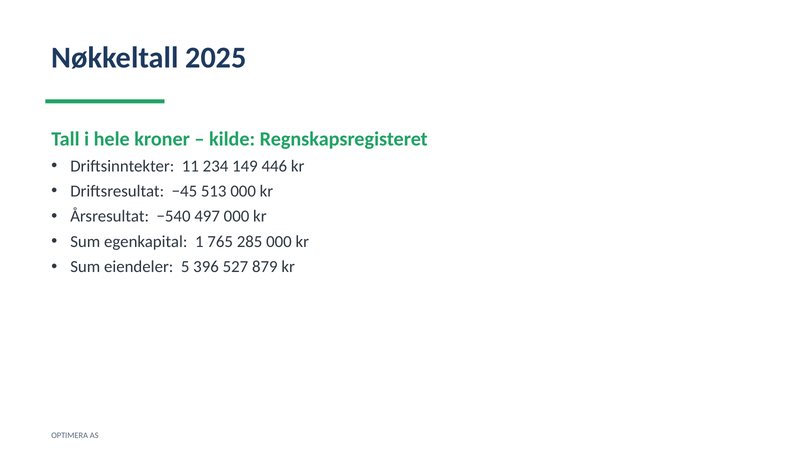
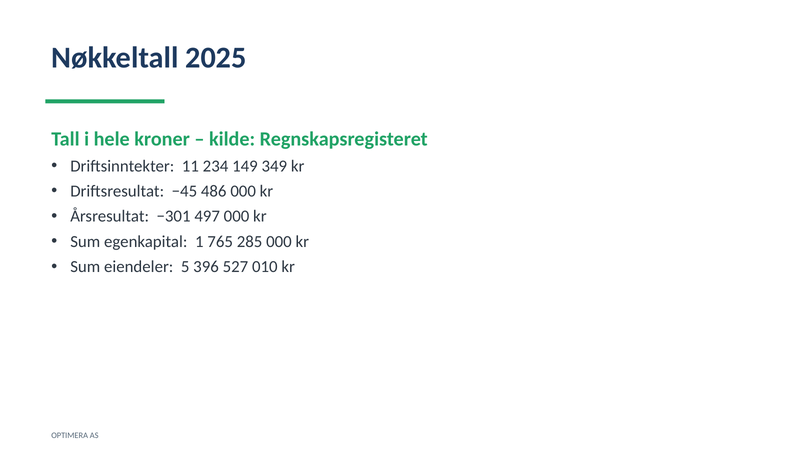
446: 446 -> 349 (274, 166)
513: 513 -> 486 (214, 191)
−540: −540 -> −301 (174, 216)
879: 879 -> 010 (265, 267)
